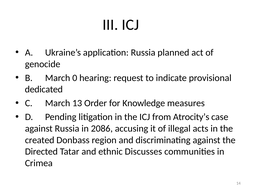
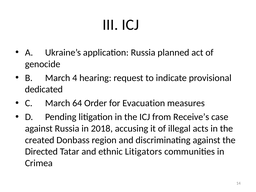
0: 0 -> 4 (75, 78)
13: 13 -> 64 (77, 103)
Knowledge: Knowledge -> Evacuation (144, 103)
Atrocity’s: Atrocity’s -> Receive’s (191, 117)
2086: 2086 -> 2018 (102, 129)
Discusses: Discusses -> Litigators (143, 152)
